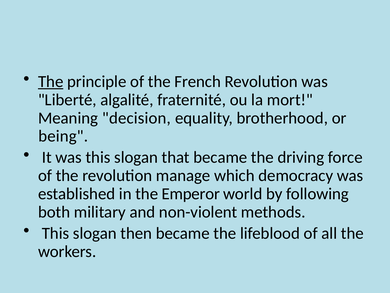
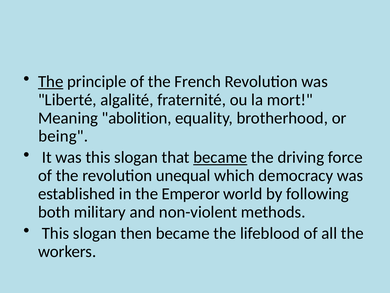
decision: decision -> abolition (137, 118)
became underline: none -> present (220, 157)
manage: manage -> unequal (183, 175)
